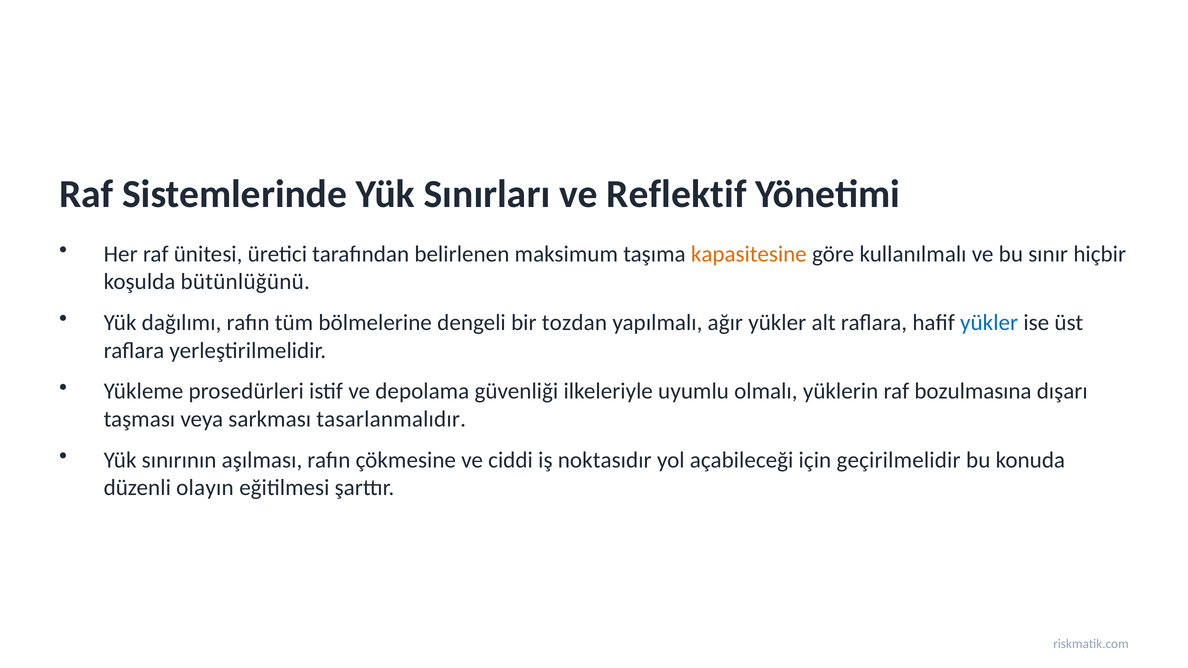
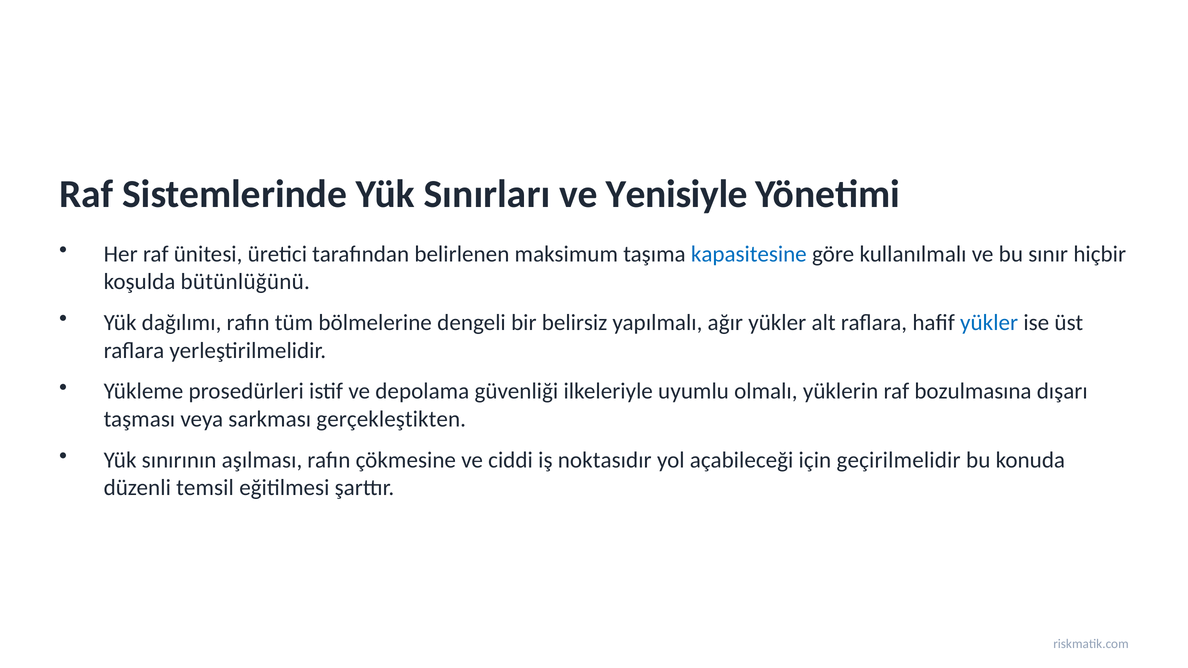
Reflektif: Reflektif -> Yenisiyle (677, 194)
kapasitesine colour: orange -> blue (749, 254)
tozdan: tozdan -> belirsiz (575, 323)
tasarlanmalıdır: tasarlanmalıdır -> gerçekleştikten (391, 419)
olayın: olayın -> temsil (205, 488)
